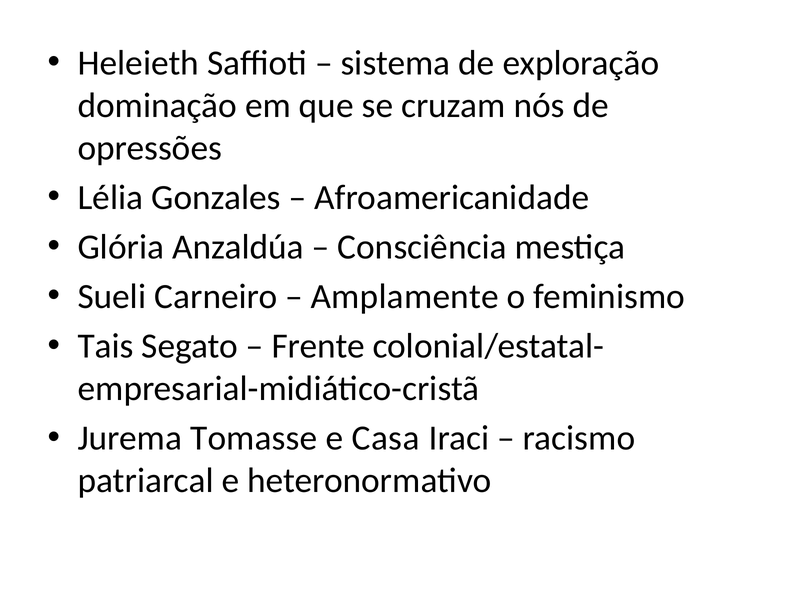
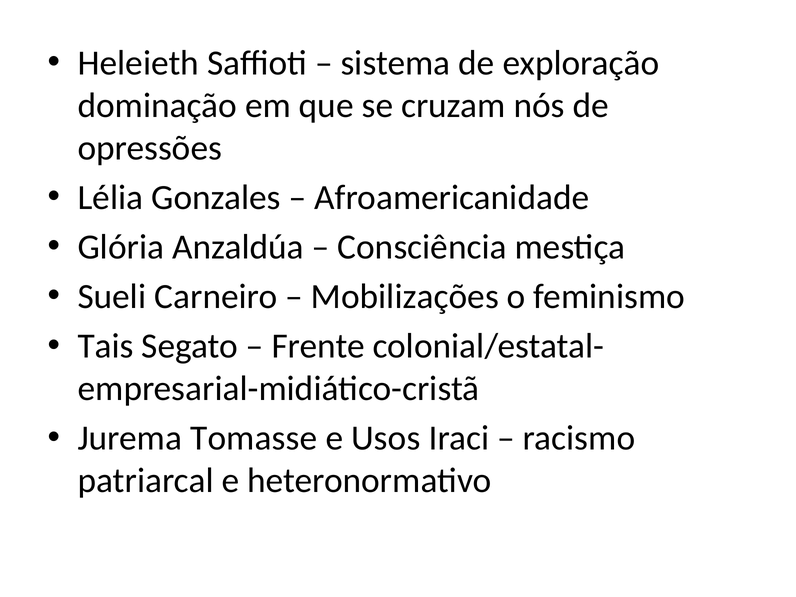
Amplamente: Amplamente -> Mobilizações (405, 297)
Casa: Casa -> Usos (386, 438)
